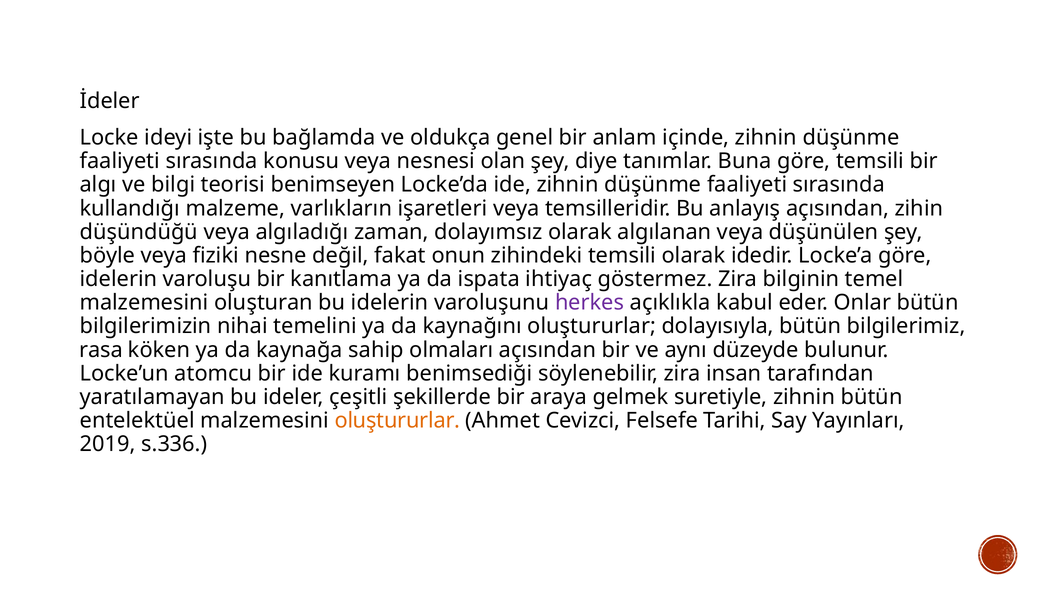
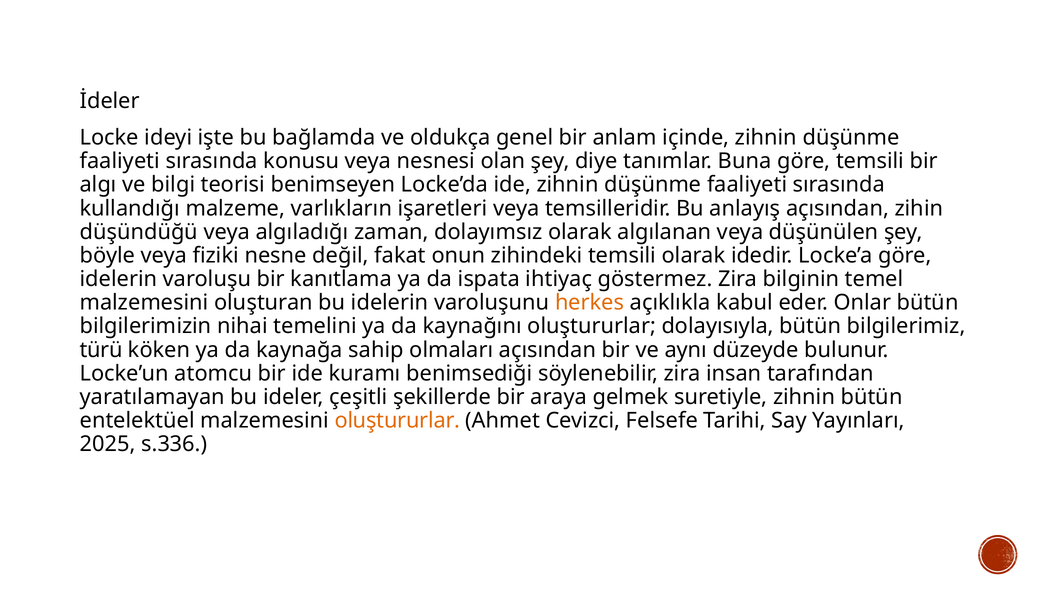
herkes colour: purple -> orange (590, 302)
rasa: rasa -> türü (101, 350)
2019: 2019 -> 2025 (108, 444)
